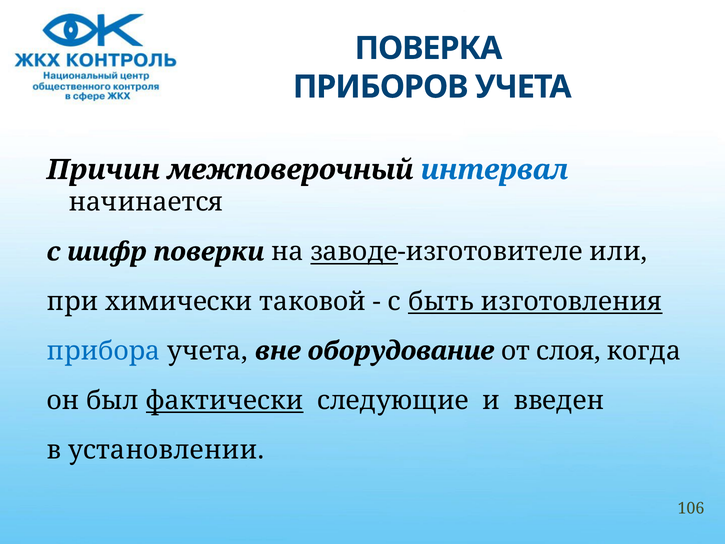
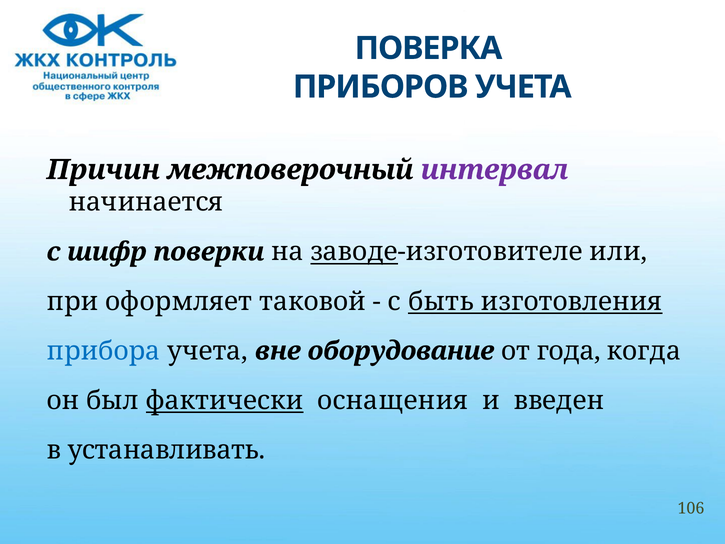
интервал colour: blue -> purple (494, 170)
химически: химически -> оформляет (179, 301)
слоя: слоя -> года (569, 351)
следующие: следующие -> оснащения (393, 400)
установлении: установлении -> устанавливать (166, 450)
